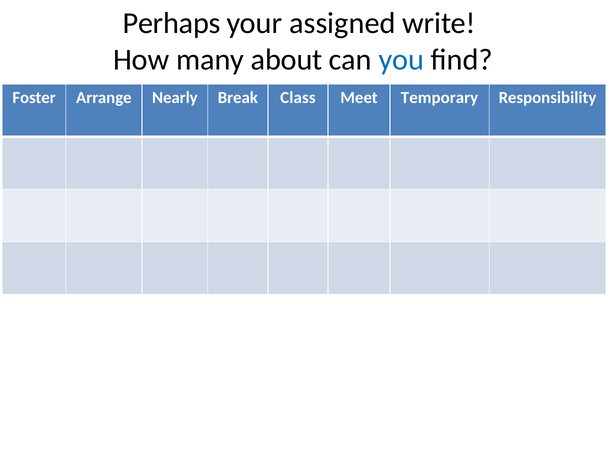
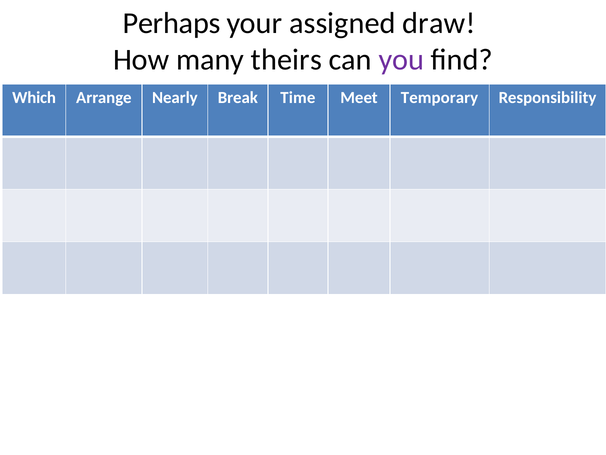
write: write -> draw (439, 23)
about: about -> theirs (286, 60)
you colour: blue -> purple (401, 60)
Foster: Foster -> Which (34, 98)
Class: Class -> Time (298, 98)
